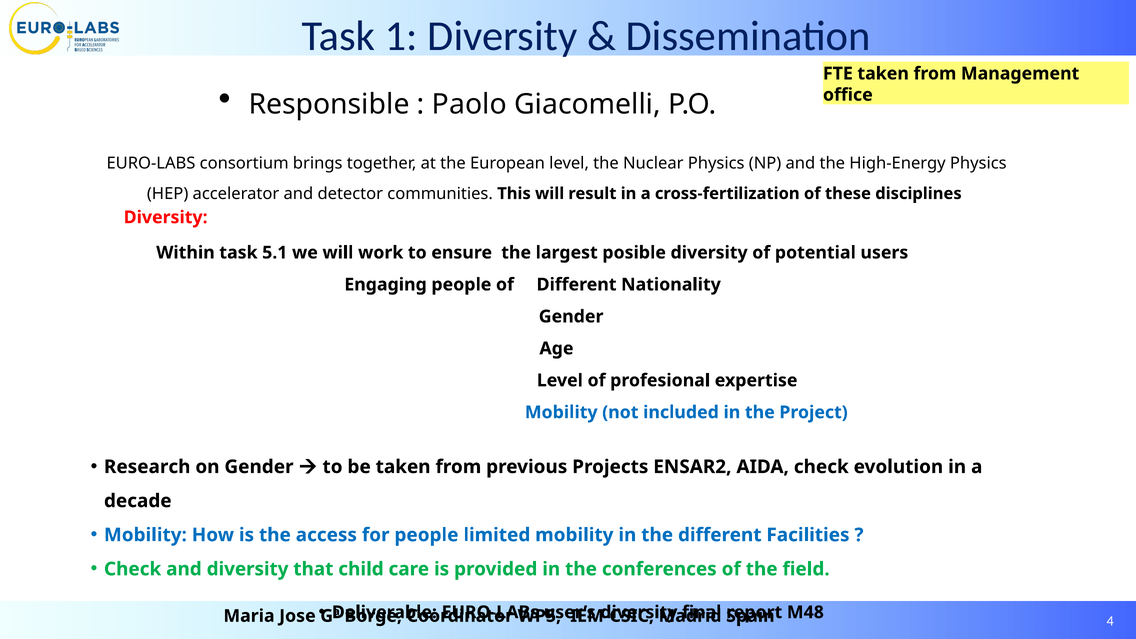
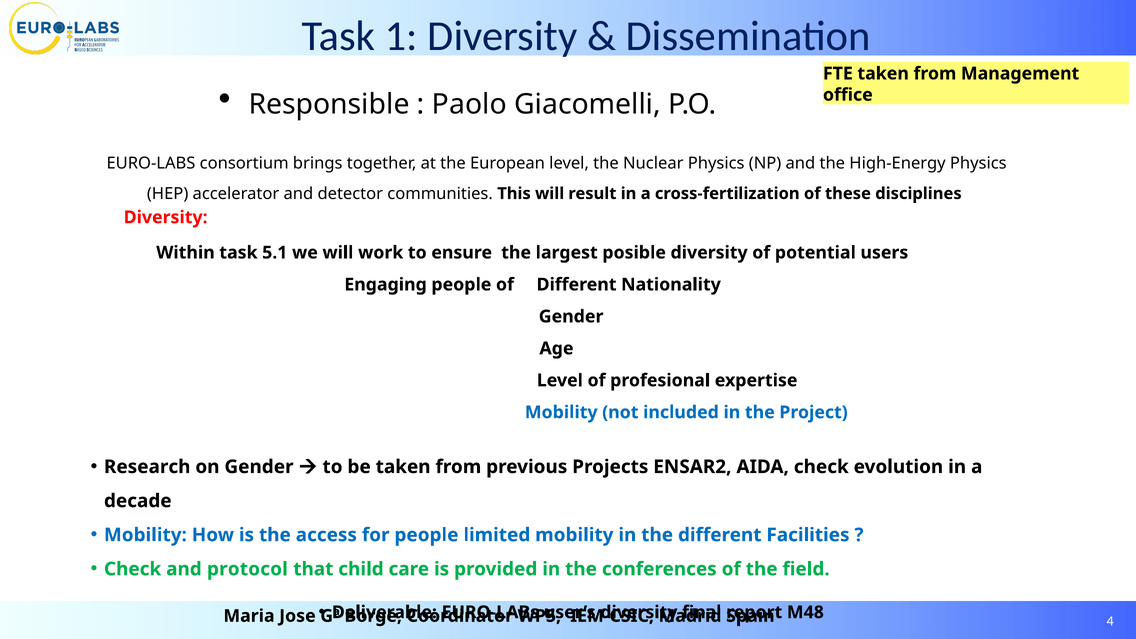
and diversity: diversity -> protocol (247, 569)
